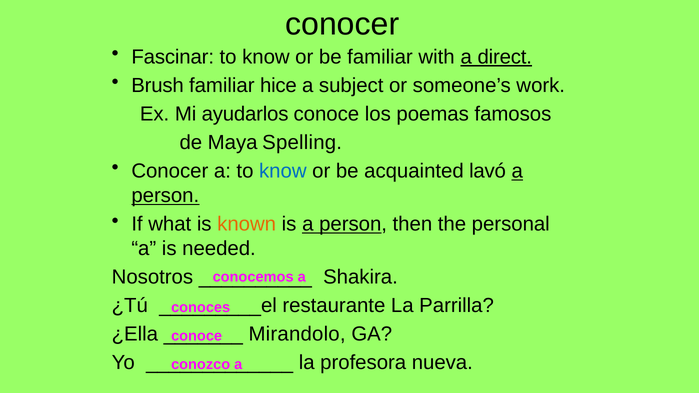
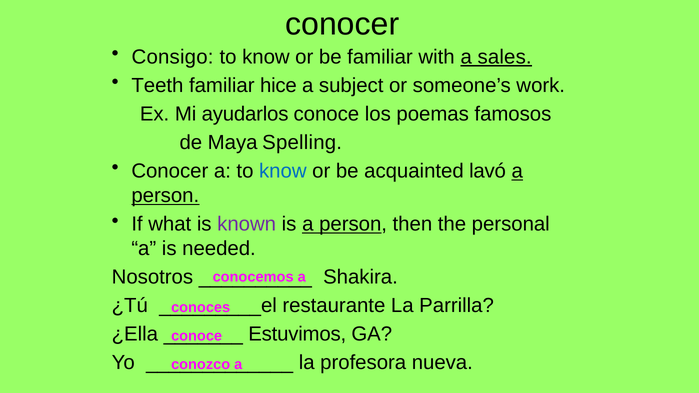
Fascinar: Fascinar -> Consigo (173, 57)
direct: direct -> sales (505, 57)
Brush: Brush -> Teeth (157, 85)
known colour: orange -> purple (247, 224)
Mirandolo: Mirandolo -> Estuvimos (297, 334)
